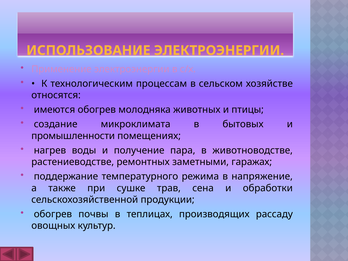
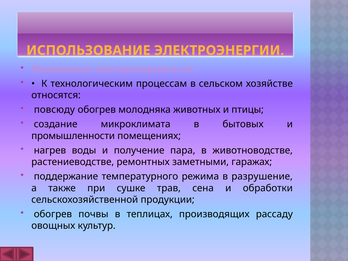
имеются: имеются -> повсюду (54, 110)
напряжение: напряжение -> разрушение (262, 176)
